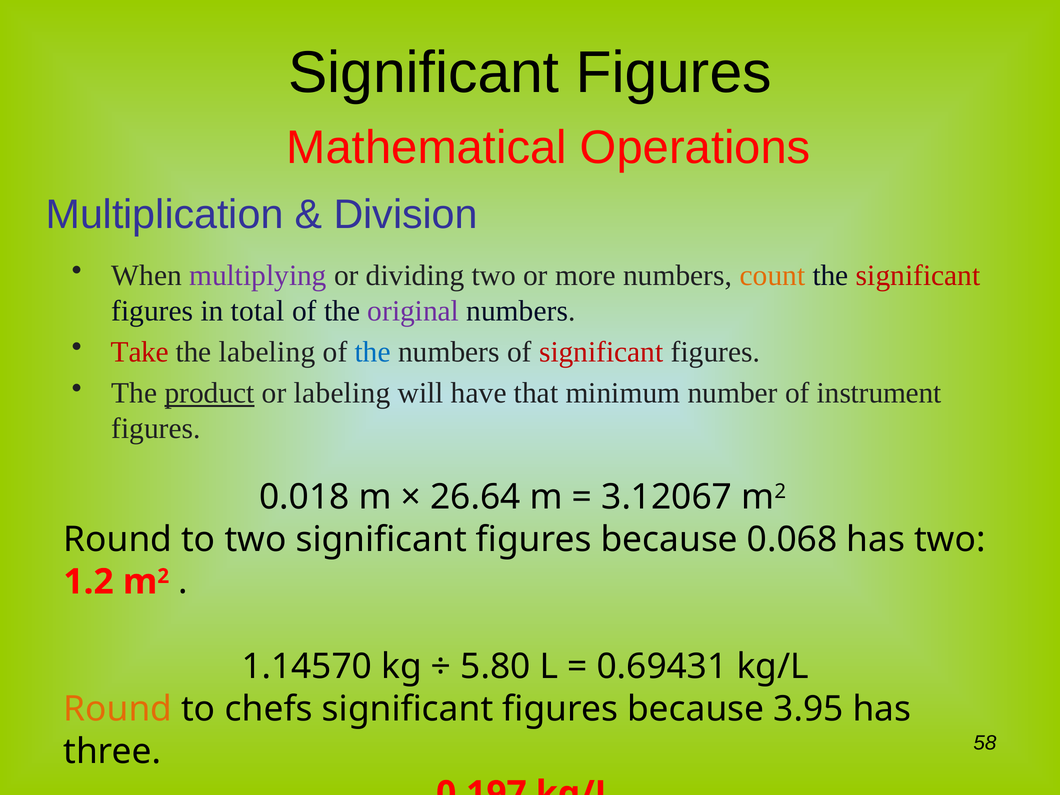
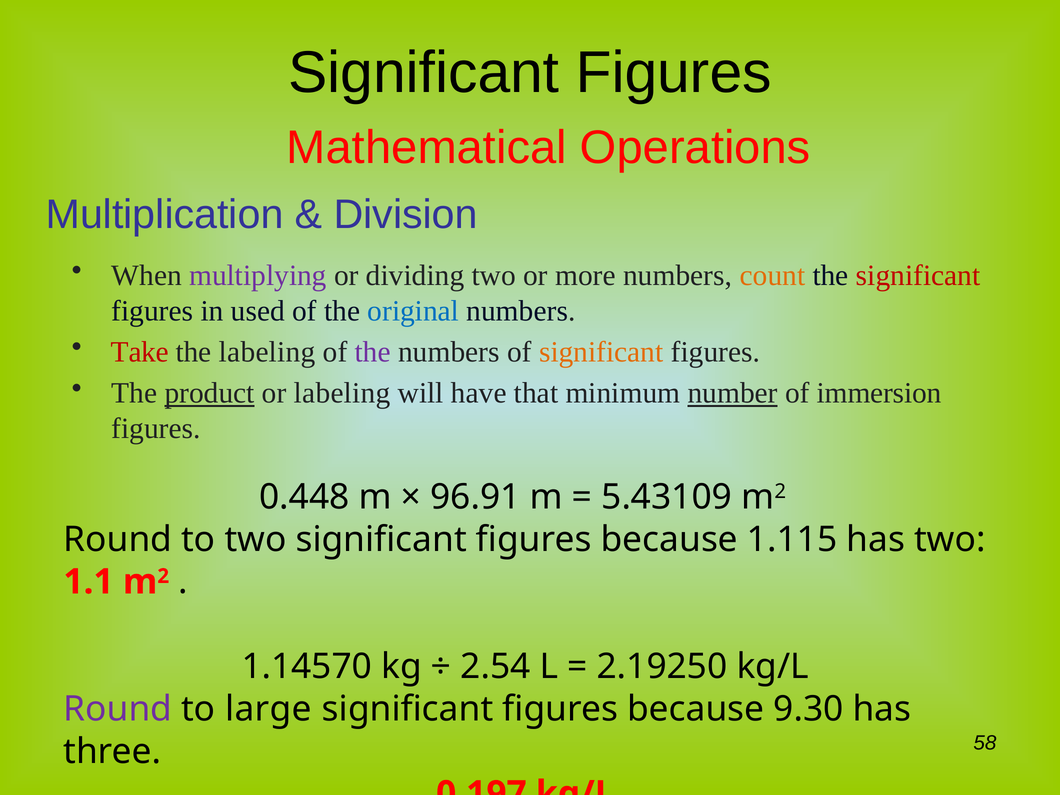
total: total -> used (258, 311)
original colour: purple -> blue (413, 311)
the colour: blue -> purple (373, 352)
significant colour: red -> orange (601, 352)
number underline: none -> present (733, 393)
instrument: instrument -> immersion (879, 393)
0.018: 0.018 -> 0.448 (304, 497)
26.64: 26.64 -> 96.91 (475, 497)
3.12067: 3.12067 -> 5.43109 (667, 497)
0.068: 0.068 -> 1.115 (792, 539)
1.2: 1.2 -> 1.1 (89, 582)
5.80: 5.80 -> 2.54 (495, 667)
0.69431: 0.69431 -> 2.19250 (662, 667)
Round colour: orange -> purple (118, 709)
chefs: chefs -> large (269, 709)
3.95: 3.95 -> 9.30 (808, 709)
